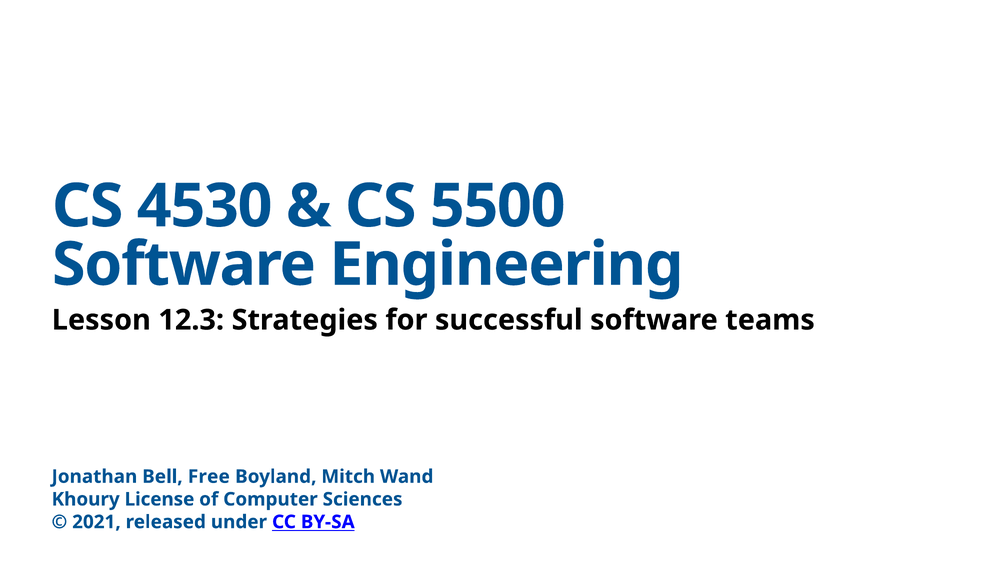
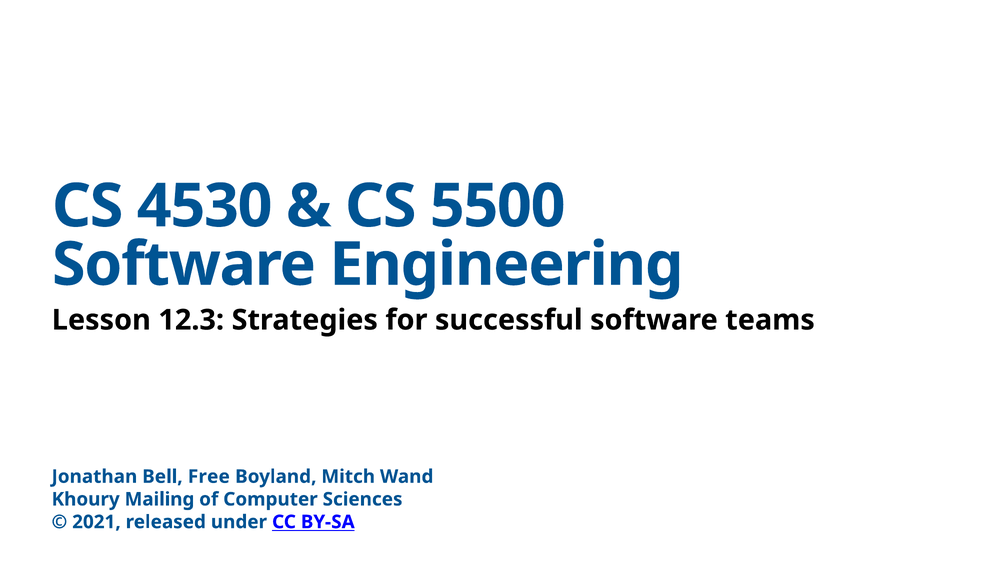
License: License -> Mailing (159, 499)
